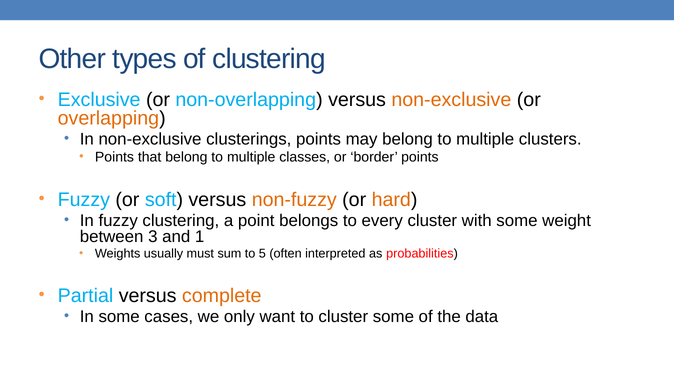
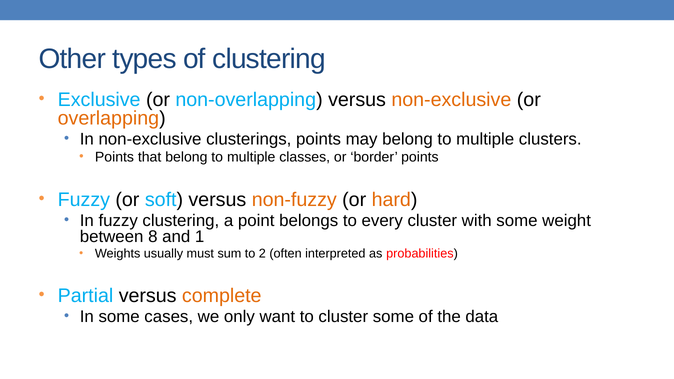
3: 3 -> 8 (153, 237)
5: 5 -> 2 (262, 254)
